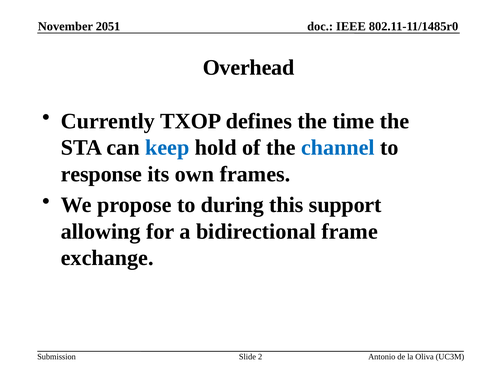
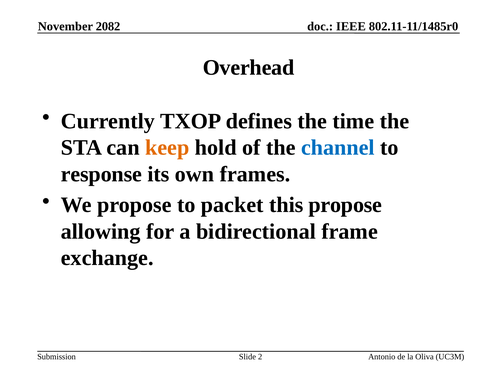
2051: 2051 -> 2082 (108, 27)
keep colour: blue -> orange (167, 148)
during: during -> packet (232, 205)
this support: support -> propose (345, 205)
